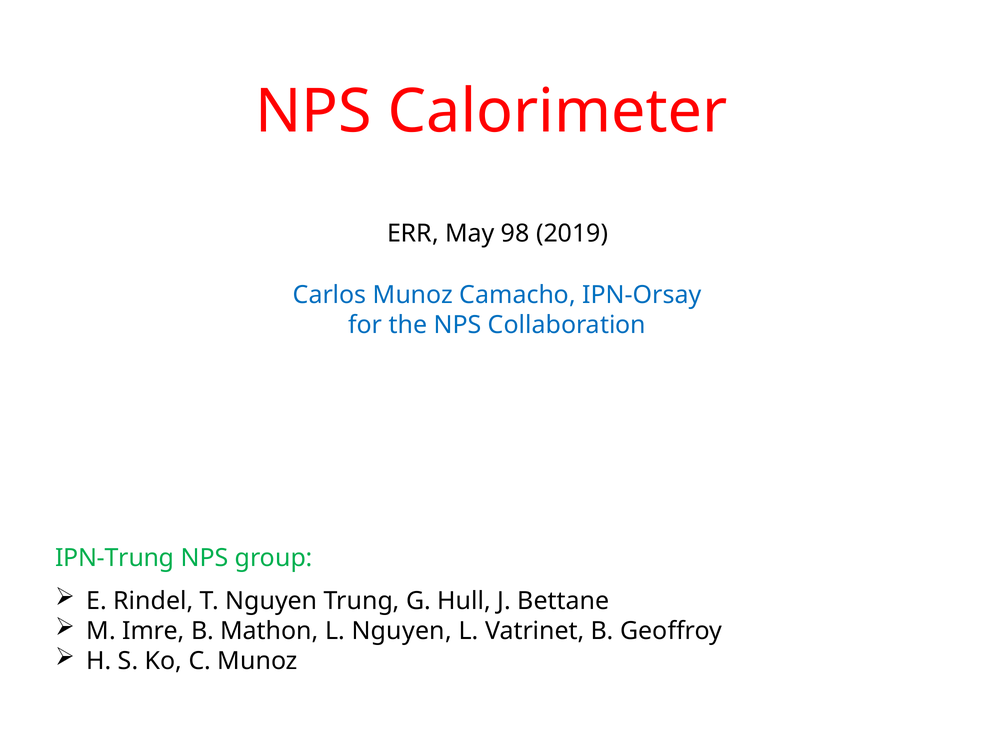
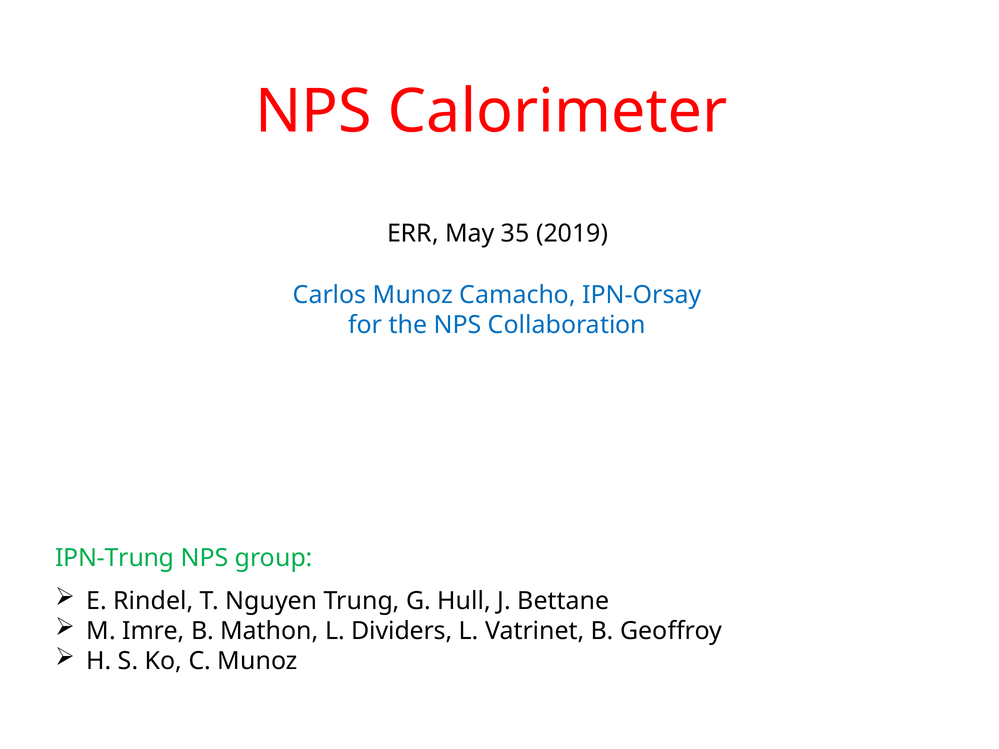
98: 98 -> 35 (515, 233)
L Nguyen: Nguyen -> Dividers (402, 631)
